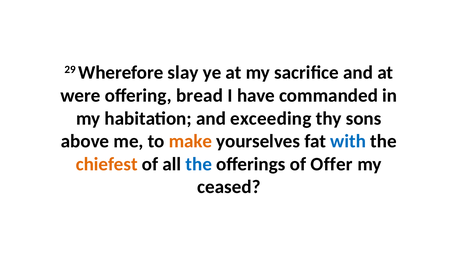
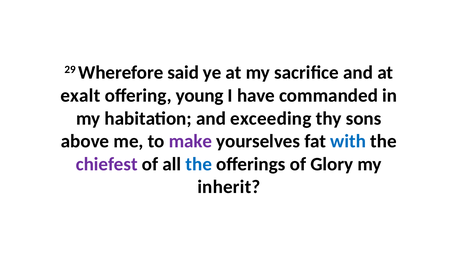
slay: slay -> said (183, 73)
were: were -> exalt (80, 96)
bread: bread -> young (200, 96)
make colour: orange -> purple (190, 142)
chiefest colour: orange -> purple (107, 164)
Offer: Offer -> Glory (332, 164)
ceased: ceased -> inherit (229, 187)
